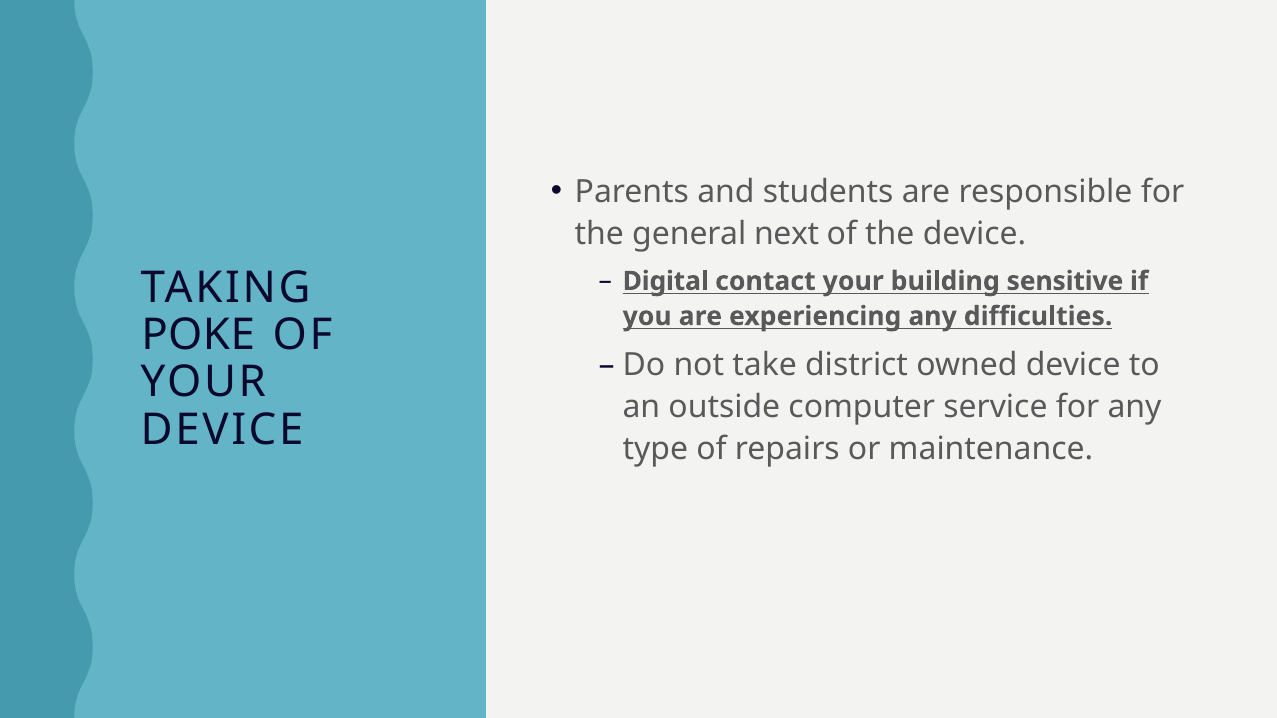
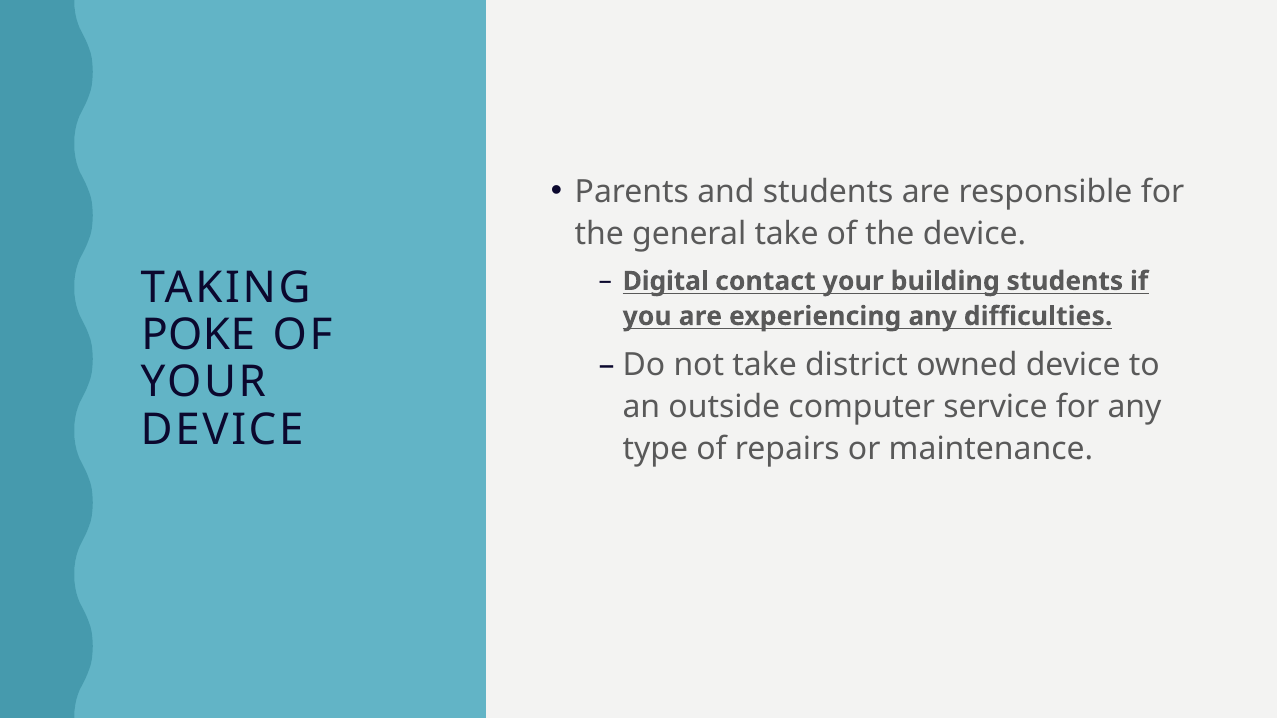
general next: next -> take (787, 234)
building sensitive: sensitive -> students (1065, 281)
